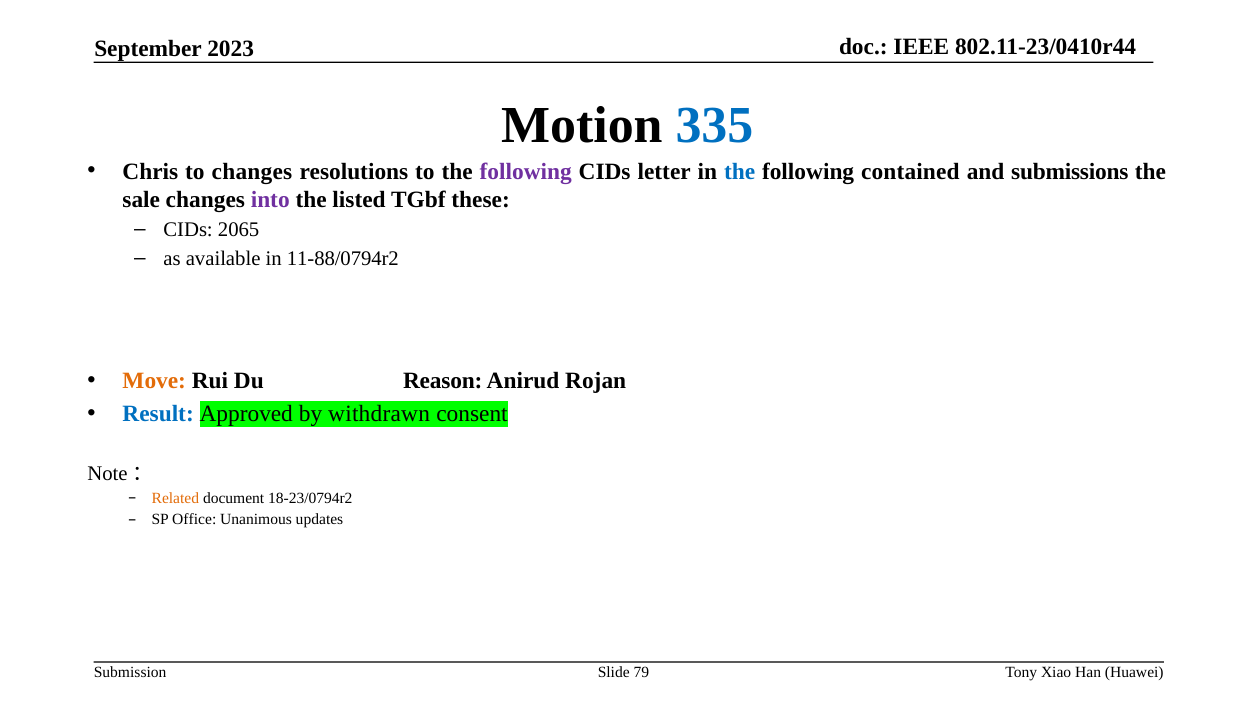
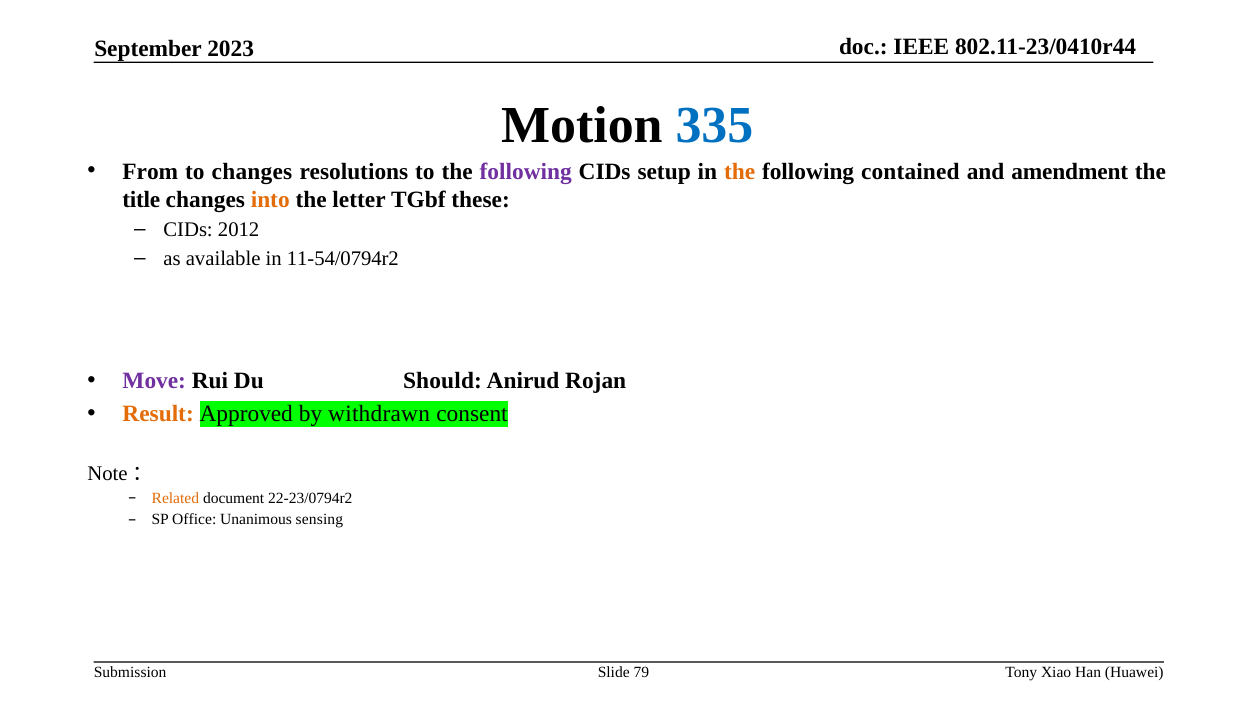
Chris: Chris -> From (150, 172)
letter: letter -> setup (664, 172)
the colour: blue -> orange (740, 172)
submissions: submissions -> amendment (1070, 172)
sale: sale -> title (141, 200)
into colour: purple -> orange (270, 200)
listed: listed -> letter (359, 200)
2065: 2065 -> 2012 (239, 230)
11-88/0794r2: 11-88/0794r2 -> 11-54/0794r2 (343, 259)
Move colour: orange -> purple (154, 381)
Reason: Reason -> Should (443, 381)
Result colour: blue -> orange (158, 414)
18-23/0794r2: 18-23/0794r2 -> 22-23/0794r2 (310, 498)
updates: updates -> sensing (319, 520)
